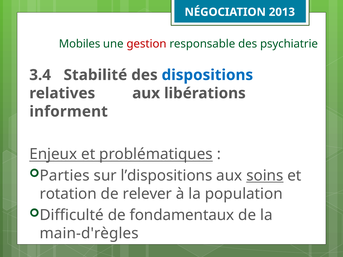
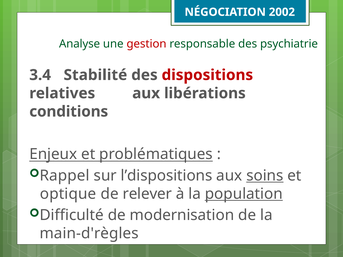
2013: 2013 -> 2002 (282, 12)
Mobiles: Mobiles -> Analyse (80, 44)
dispositions colour: blue -> red (207, 75)
informent: informent -> conditions (69, 112)
Parties: Parties -> Rappel (65, 176)
rotation: rotation -> optique (68, 194)
population underline: none -> present (244, 194)
fondamentaux: fondamentaux -> modernisation (182, 215)
